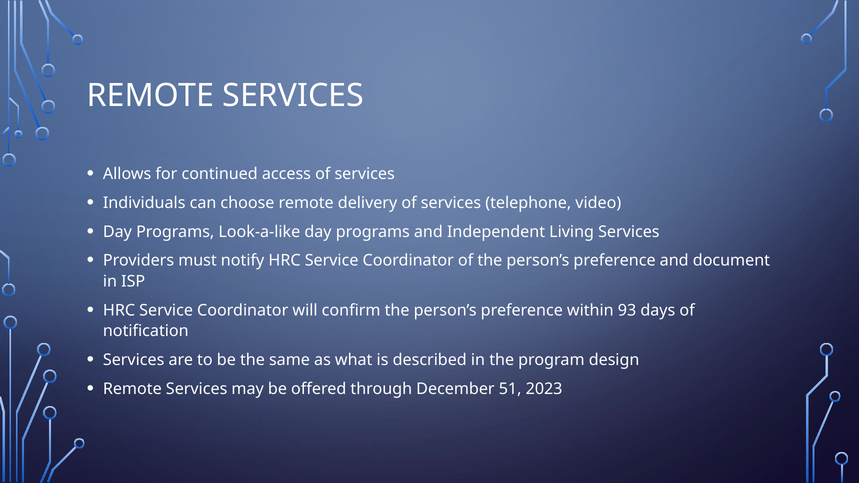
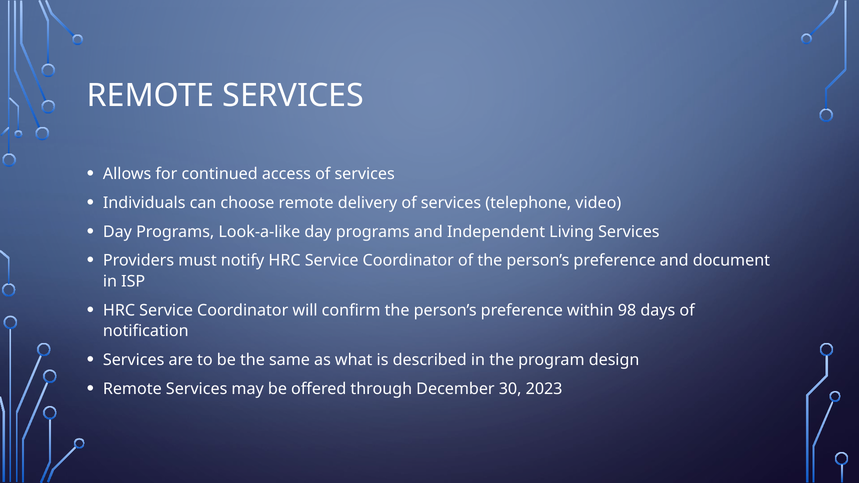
93: 93 -> 98 (627, 310)
51: 51 -> 30 (510, 389)
